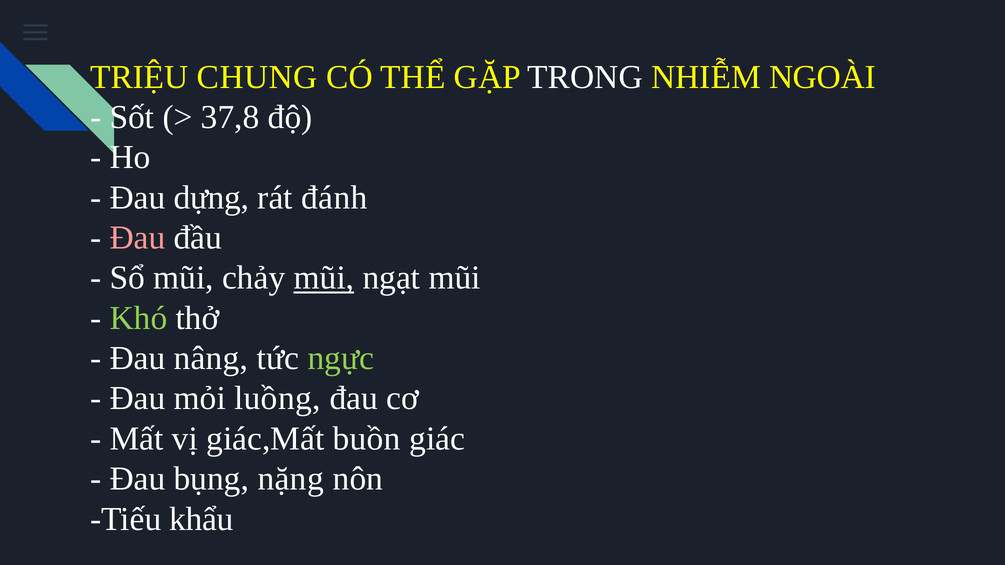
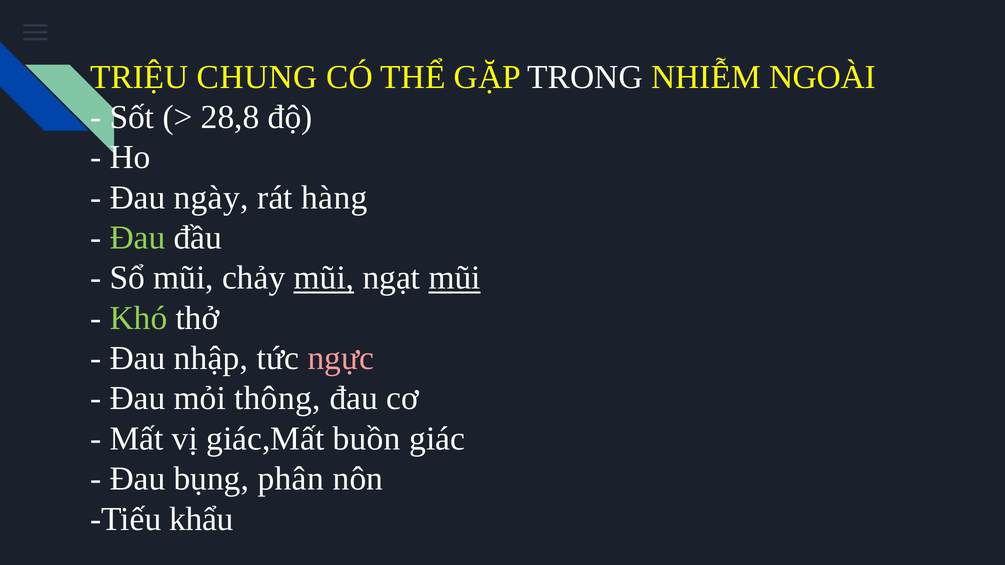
37,8: 37,8 -> 28,8 (230, 117)
dựng: dựng -> ngày (211, 198)
đánh: đánh -> hàng (334, 198)
Đau colour: pink -> light green (137, 238)
mũi underline: none -> present (455, 278)
nâng: nâng -> nhập (211, 358)
ngực colour: light green -> pink (341, 358)
luồng: luồng -> thông (277, 399)
nặng: nặng -> phân (291, 479)
